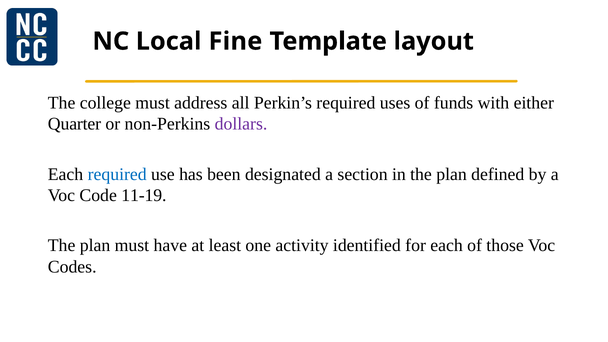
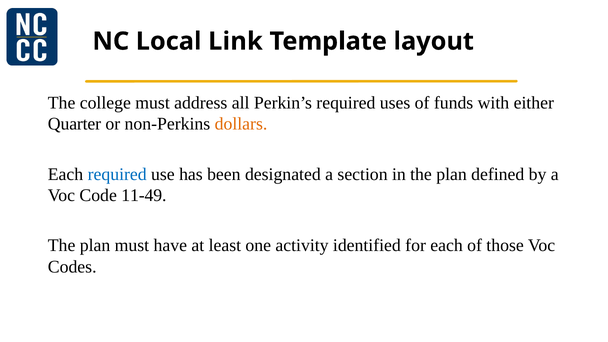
Fine: Fine -> Link (235, 41)
dollars colour: purple -> orange (241, 124)
11-19: 11-19 -> 11-49 (144, 195)
